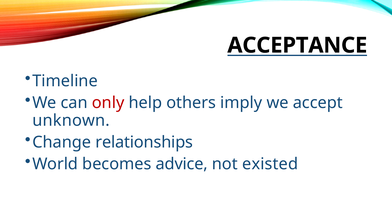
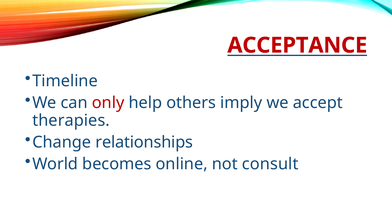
ACCEPTANCE colour: black -> red (297, 45)
unknown: unknown -> therapies (71, 120)
advice: advice -> online (182, 164)
existed: existed -> consult (270, 164)
